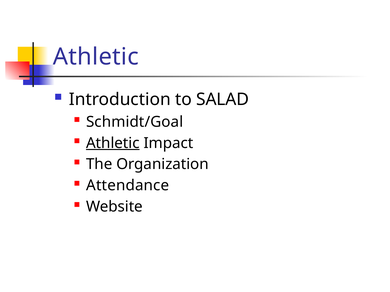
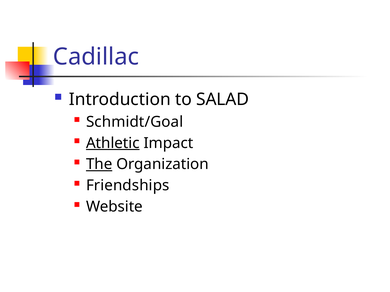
Athletic: Athletic -> Cadillac (96, 57)
The underline: none -> present (99, 165)
Attendance: Attendance -> Friendships (128, 186)
